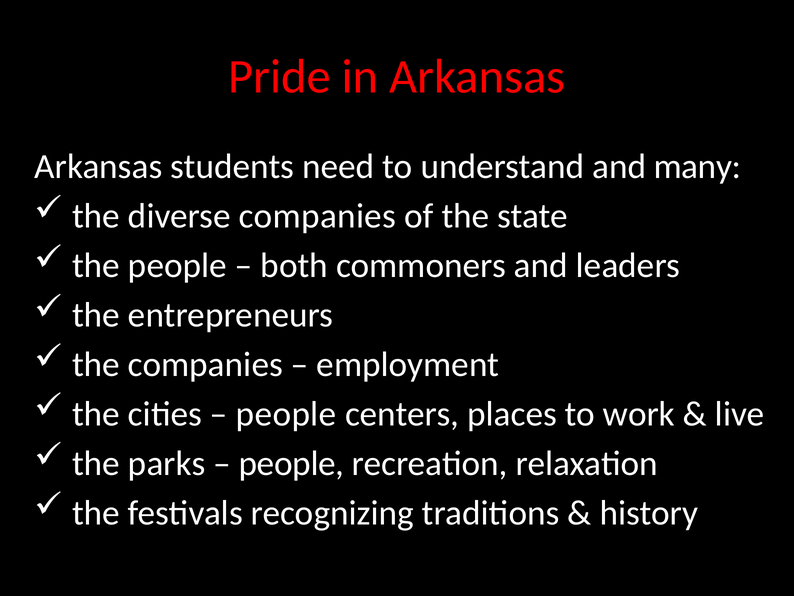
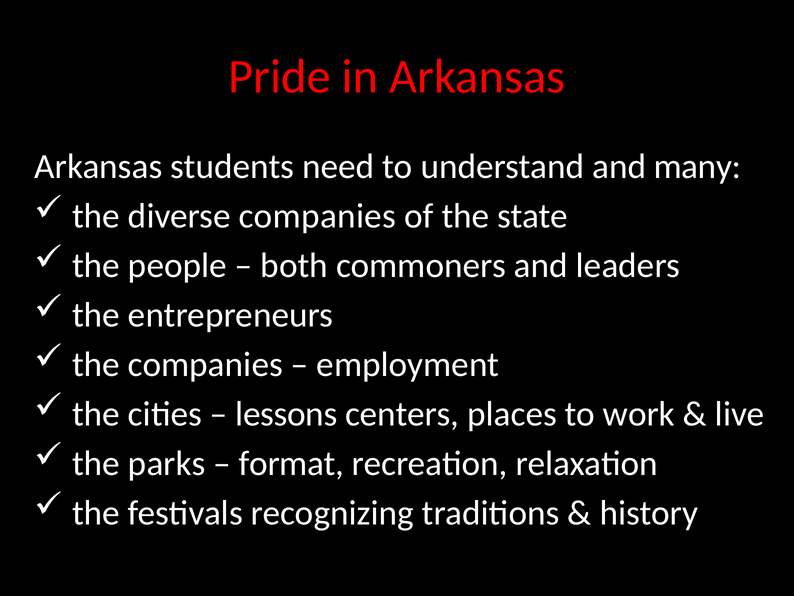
people: people -> lessons (286, 414)
people: people -> format (291, 463)
